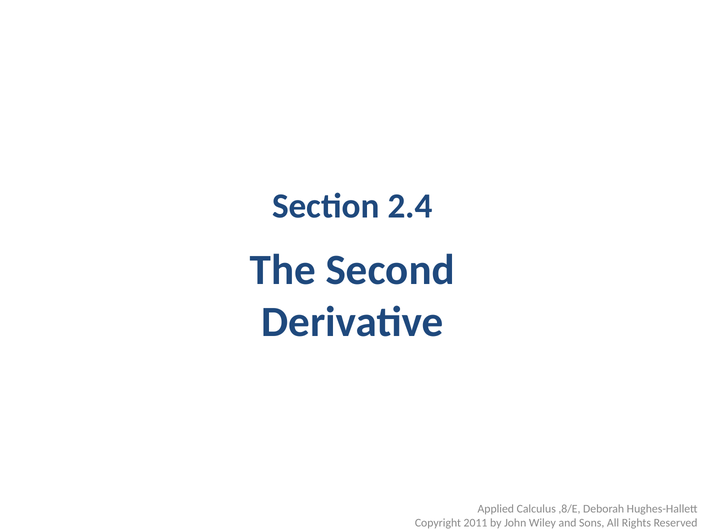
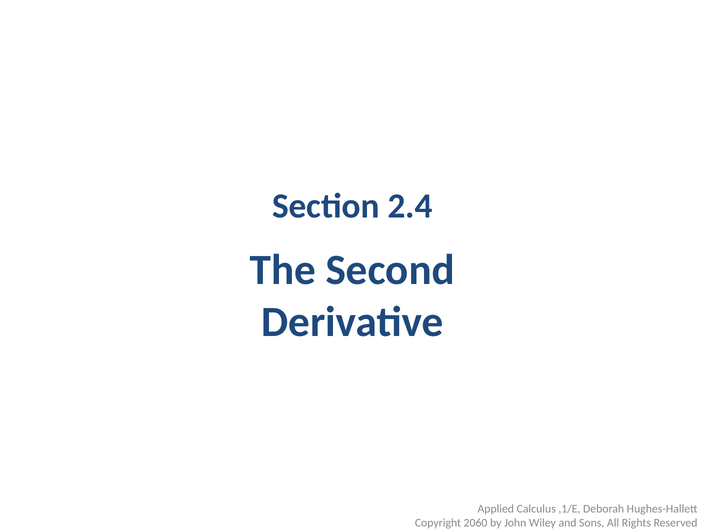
,8/E: ,8/E -> ,1/E (569, 508)
2011: 2011 -> 2060 (476, 523)
